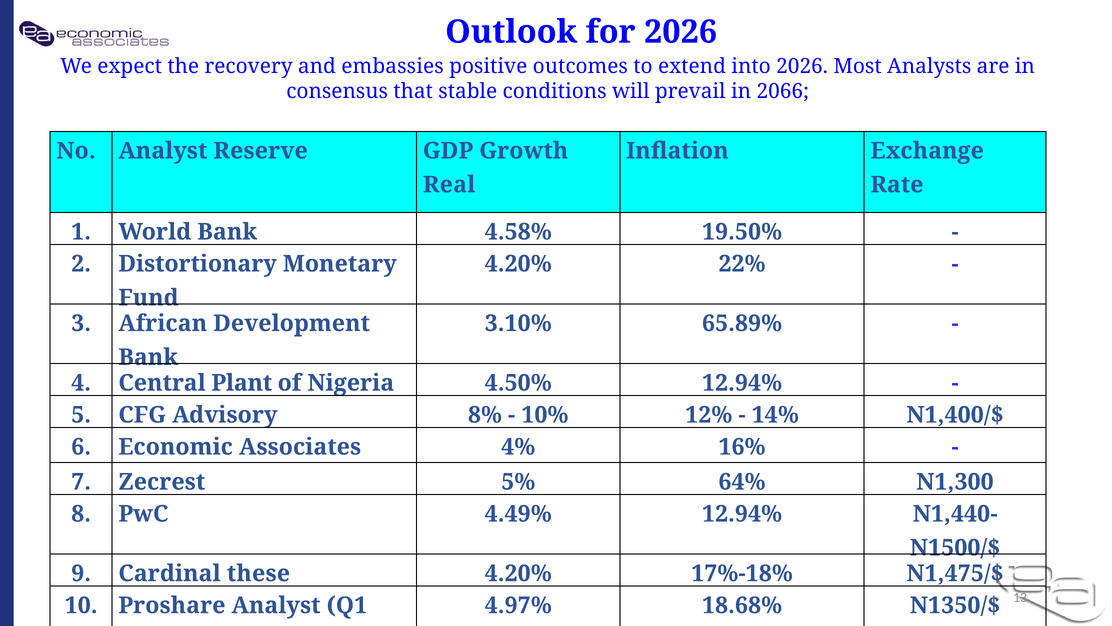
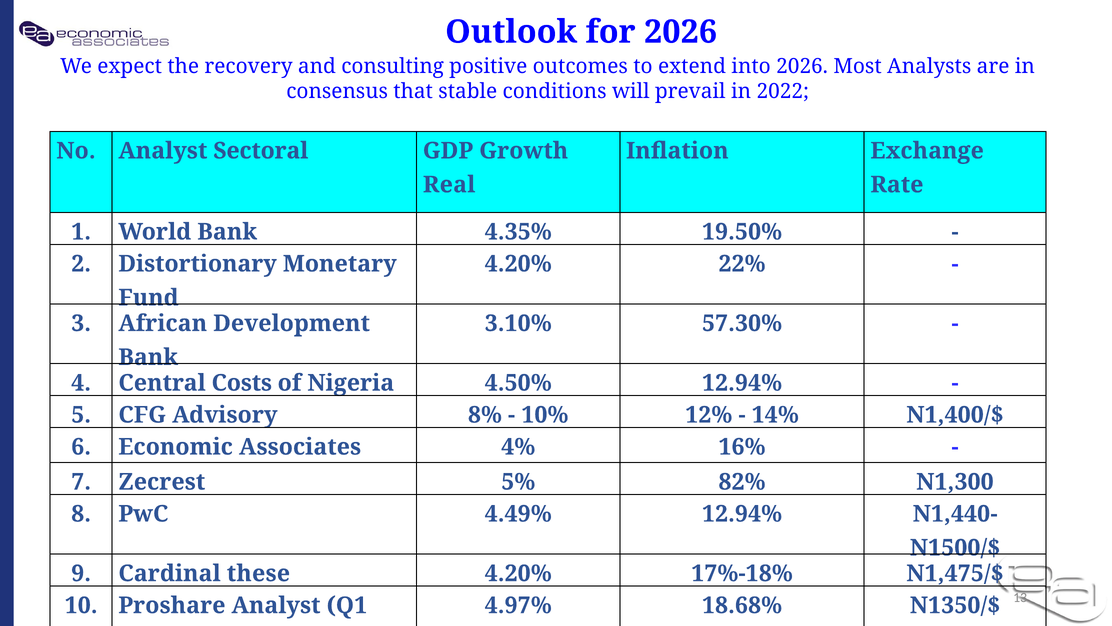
embassies: embassies -> consulting (393, 66)
2066: 2066 -> 2022 (783, 91)
Reserve: Reserve -> Sectoral (261, 151)
4.58%: 4.58% -> 4.35% (518, 232)
65.89%: 65.89% -> 57.30% (742, 323)
Plant: Plant -> Costs (242, 383)
64%: 64% -> 82% (742, 482)
